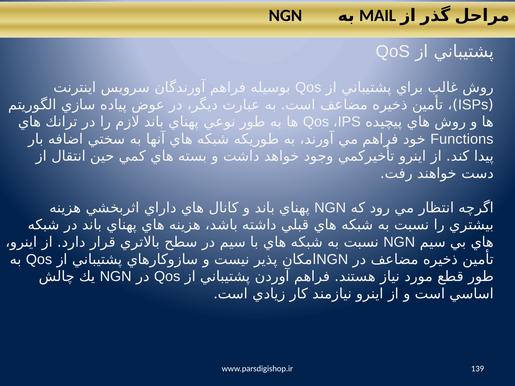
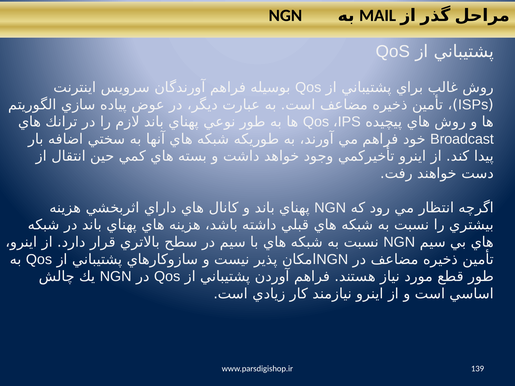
Functions: Functions -> Broadcast (462, 139)
